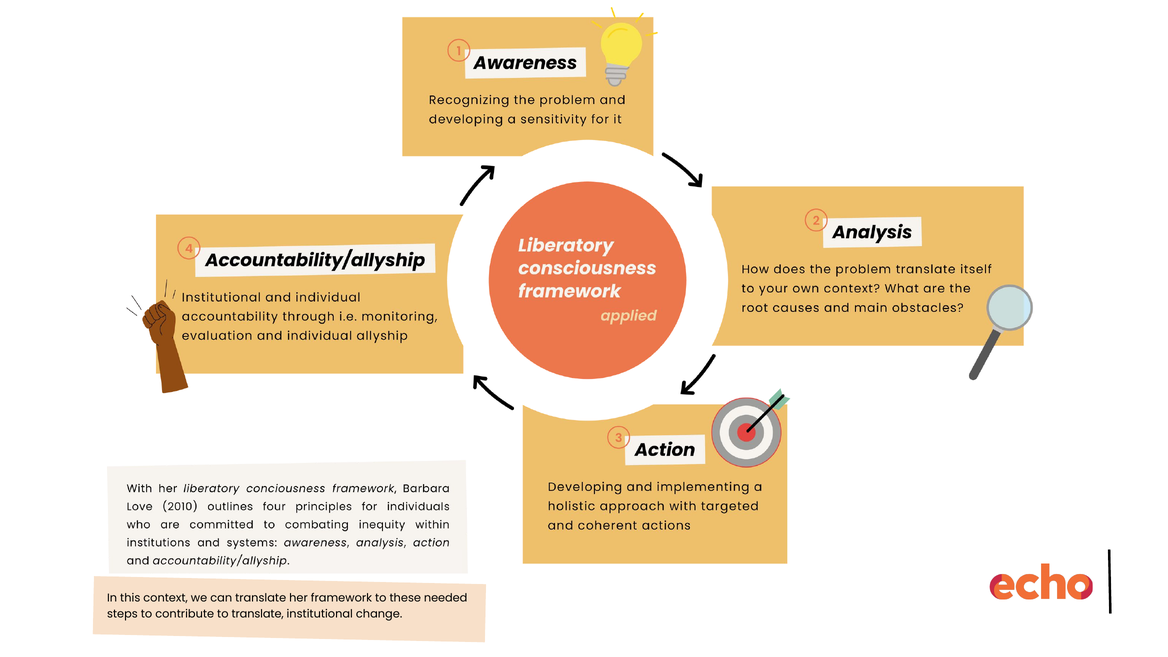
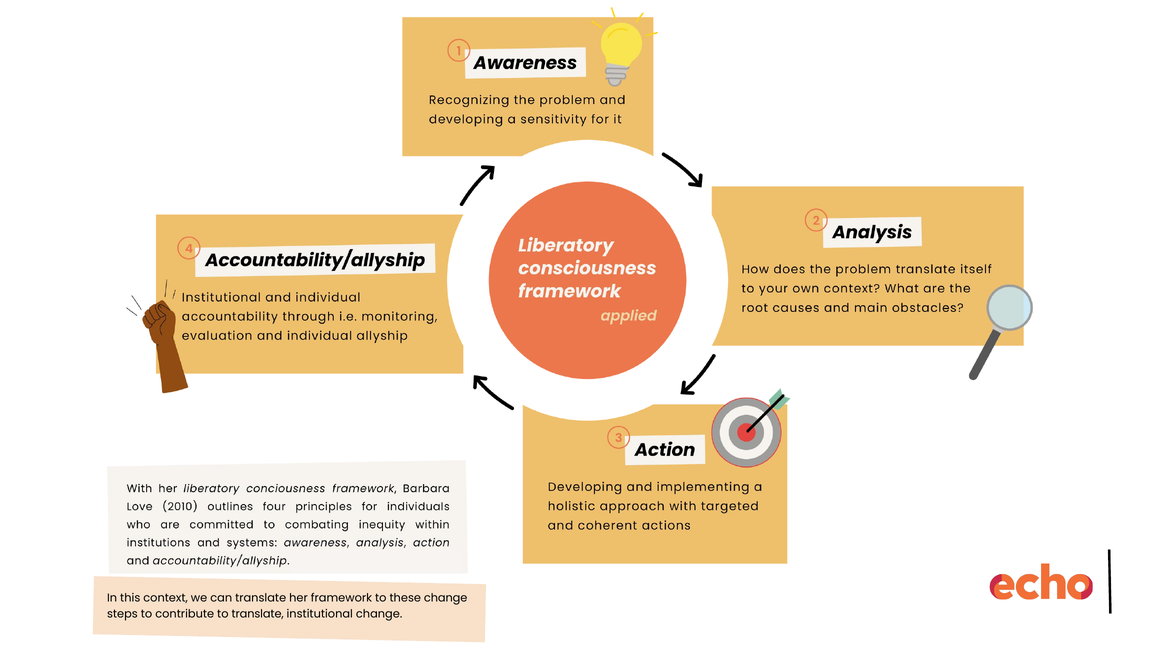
these needed: needed -> change (446, 598)
